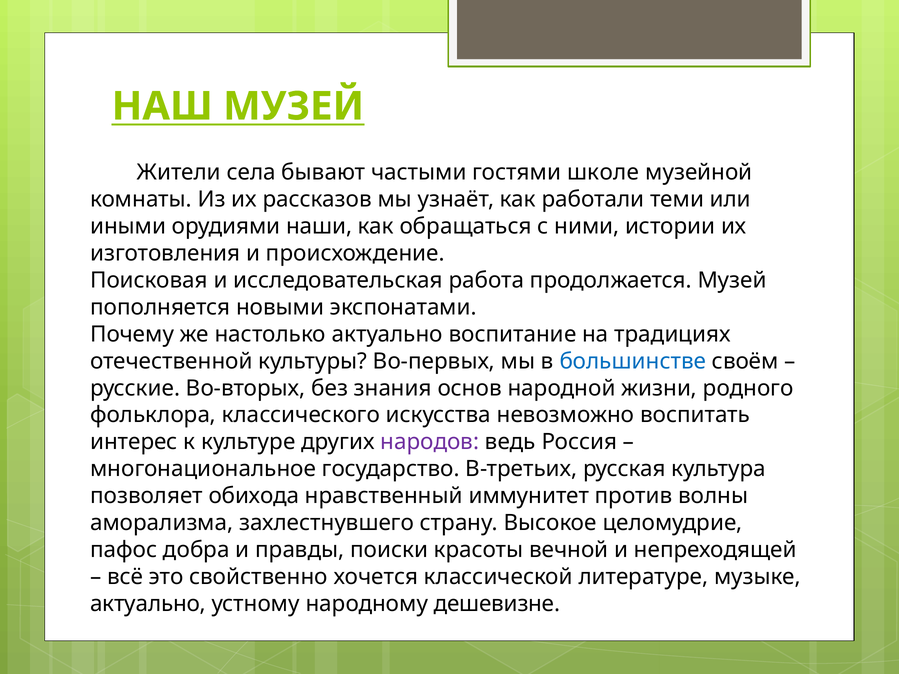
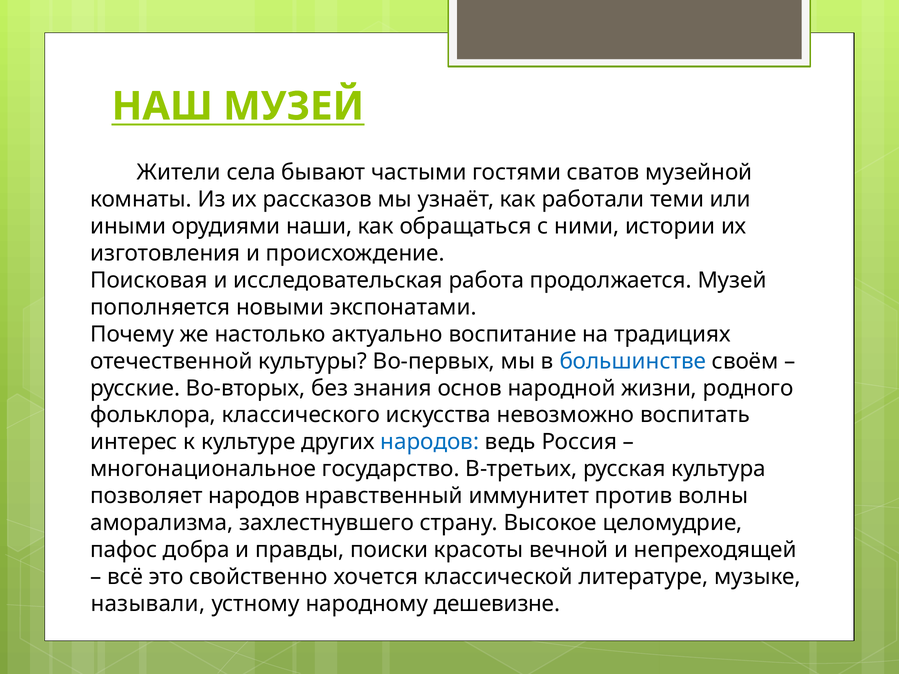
школе: школе -> сватов (603, 172)
народов colour: purple -> blue (430, 442)
позволяет обихода: обихода -> народов (254, 496)
актуально: актуально -> называли (148, 604)
